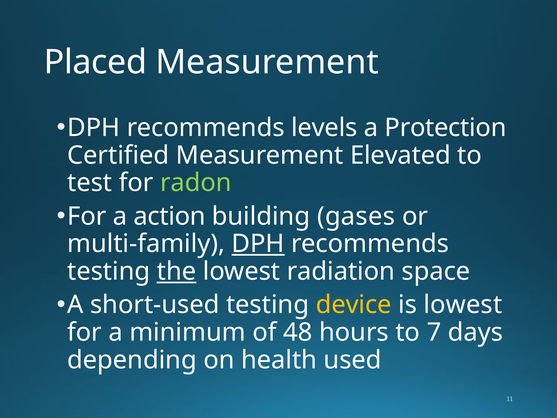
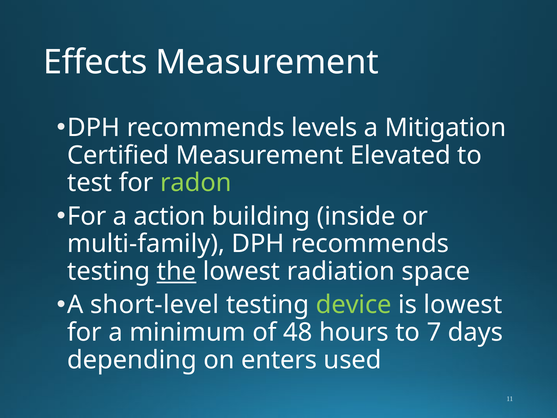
Placed: Placed -> Effects (95, 62)
Protection: Protection -> Mitigation (445, 128)
gases: gases -> inside (356, 216)
DPH underline: present -> none (258, 244)
short-used: short-used -> short-level (155, 305)
device colour: yellow -> light green (354, 305)
health: health -> enters (279, 360)
